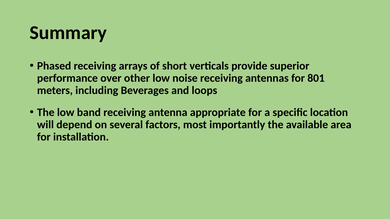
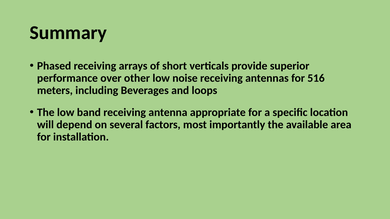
801: 801 -> 516 (316, 78)
